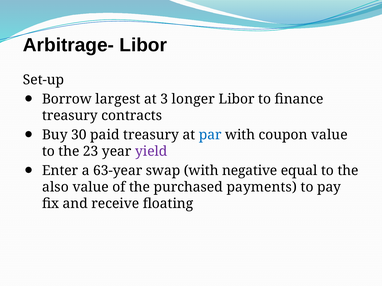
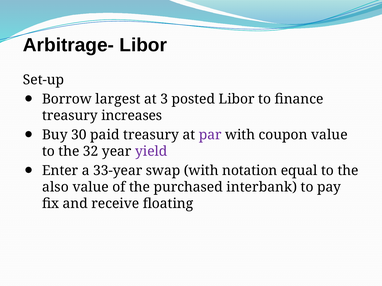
longer: longer -> posted (193, 99)
contracts: contracts -> increases (132, 116)
par colour: blue -> purple (210, 135)
23: 23 -> 32 (91, 152)
63-year: 63-year -> 33-year (118, 171)
negative: negative -> notation (250, 171)
payments: payments -> interbank (262, 187)
